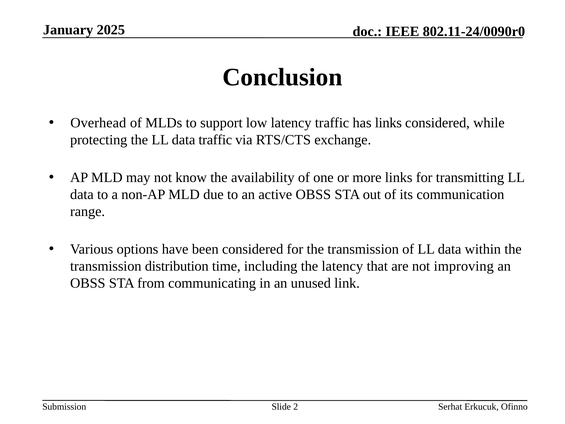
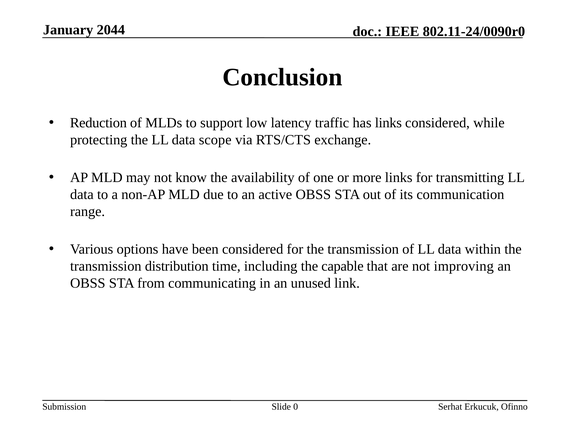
2025: 2025 -> 2044 (111, 30)
Overhead: Overhead -> Reduction (98, 123)
data traffic: traffic -> scope (215, 140)
the latency: latency -> capable (342, 266)
2: 2 -> 0 (296, 406)
